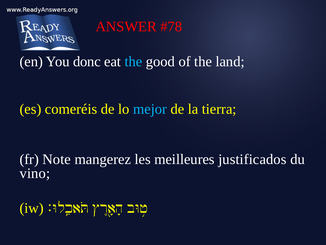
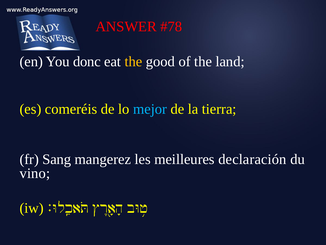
the colour: light blue -> yellow (133, 62)
Note: Note -> Sang (57, 159)
justificados: justificados -> declaración (252, 159)
